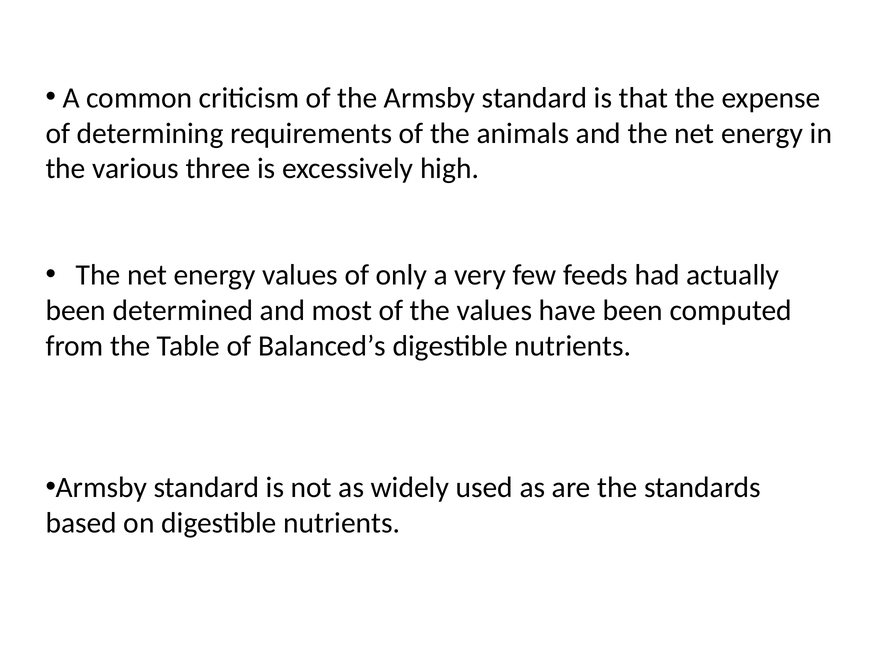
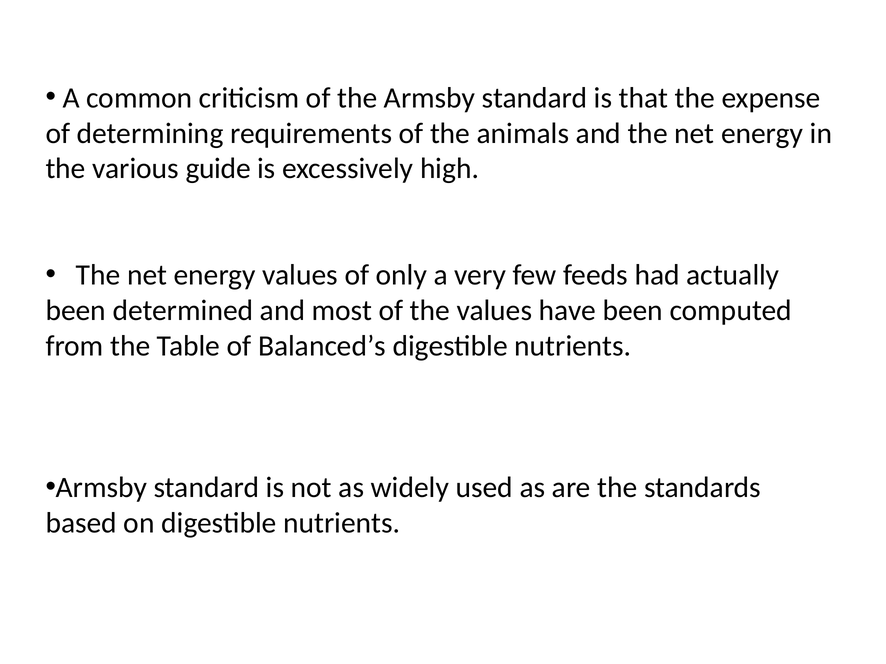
three: three -> guide (218, 169)
